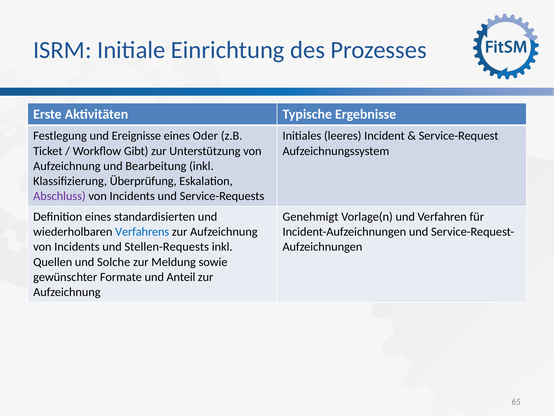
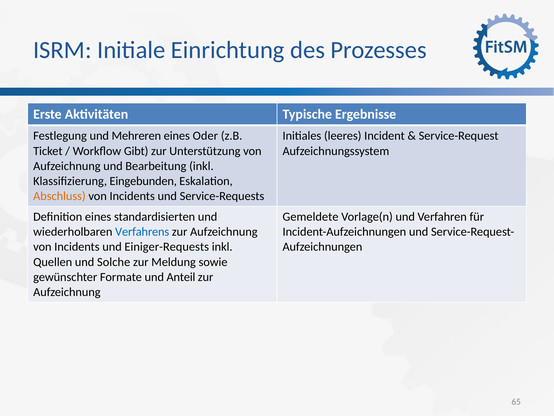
Ereignisse: Ereignisse -> Mehreren (136, 136)
Überprüfung: Überprüfung -> Eingebunden (143, 181)
Abschluss colour: purple -> orange (59, 196)
Genehmigt: Genehmigt -> Gemeldete (310, 217)
Stellen-Requests: Stellen-Requests -> Einiger-Requests (167, 247)
